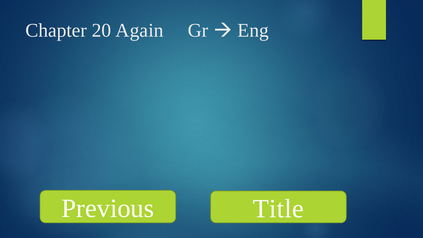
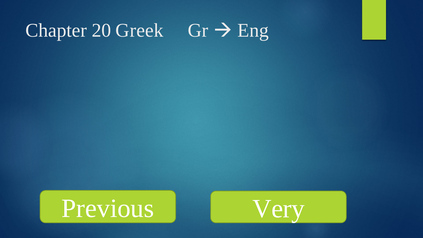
Again: Again -> Greek (140, 30)
Title: Title -> Very (279, 209)
